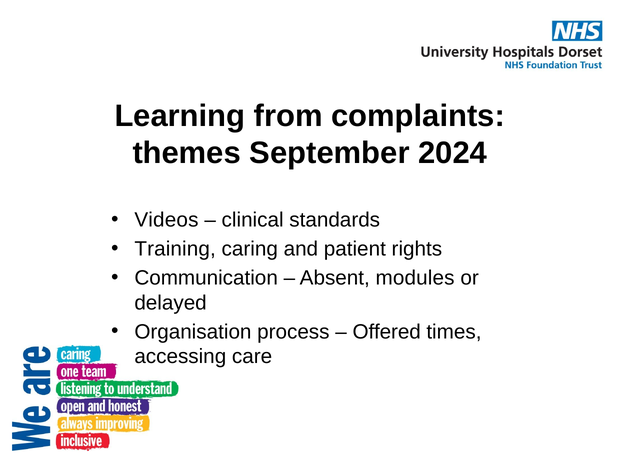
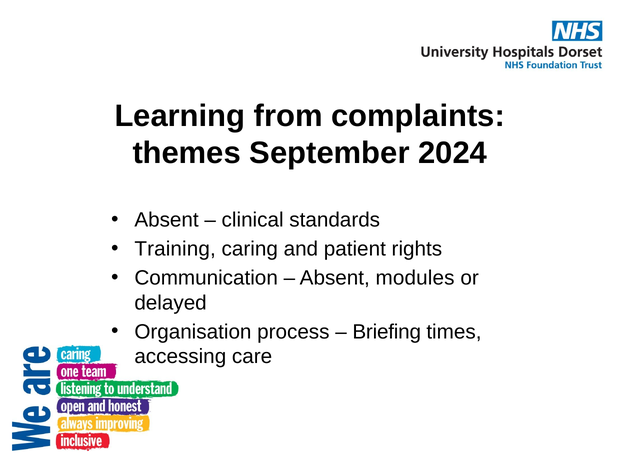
Videos: Videos -> Absent (167, 220)
Offered: Offered -> Briefing (387, 332)
